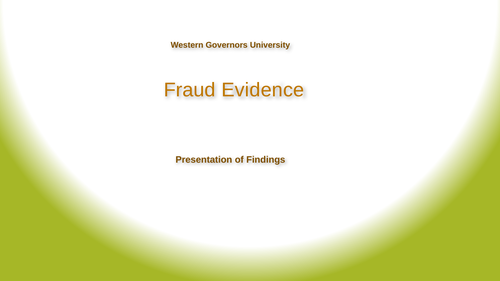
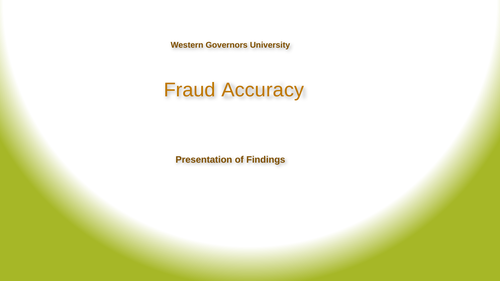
Evidence: Evidence -> Accuracy (263, 90)
